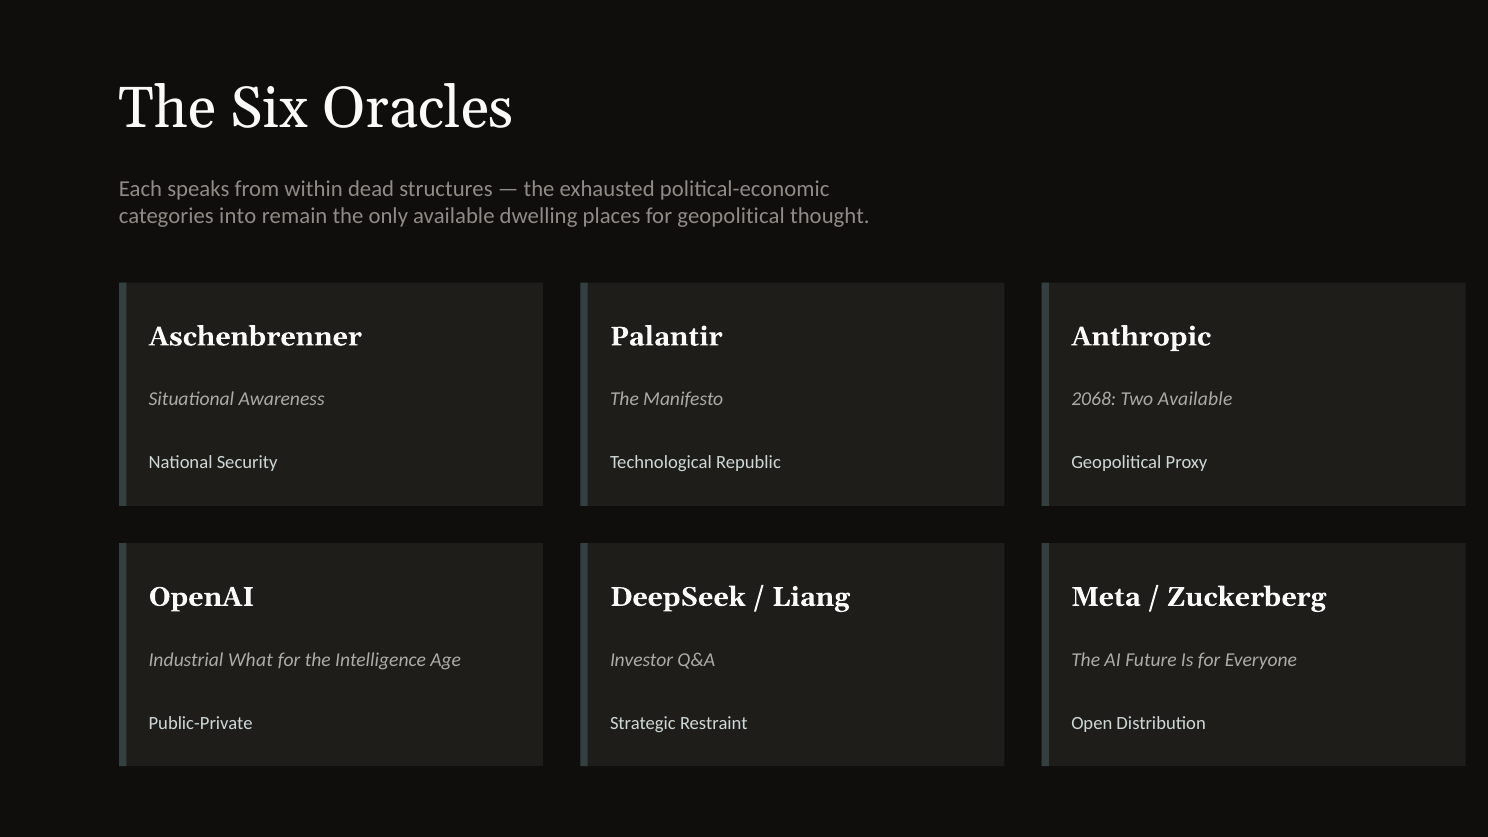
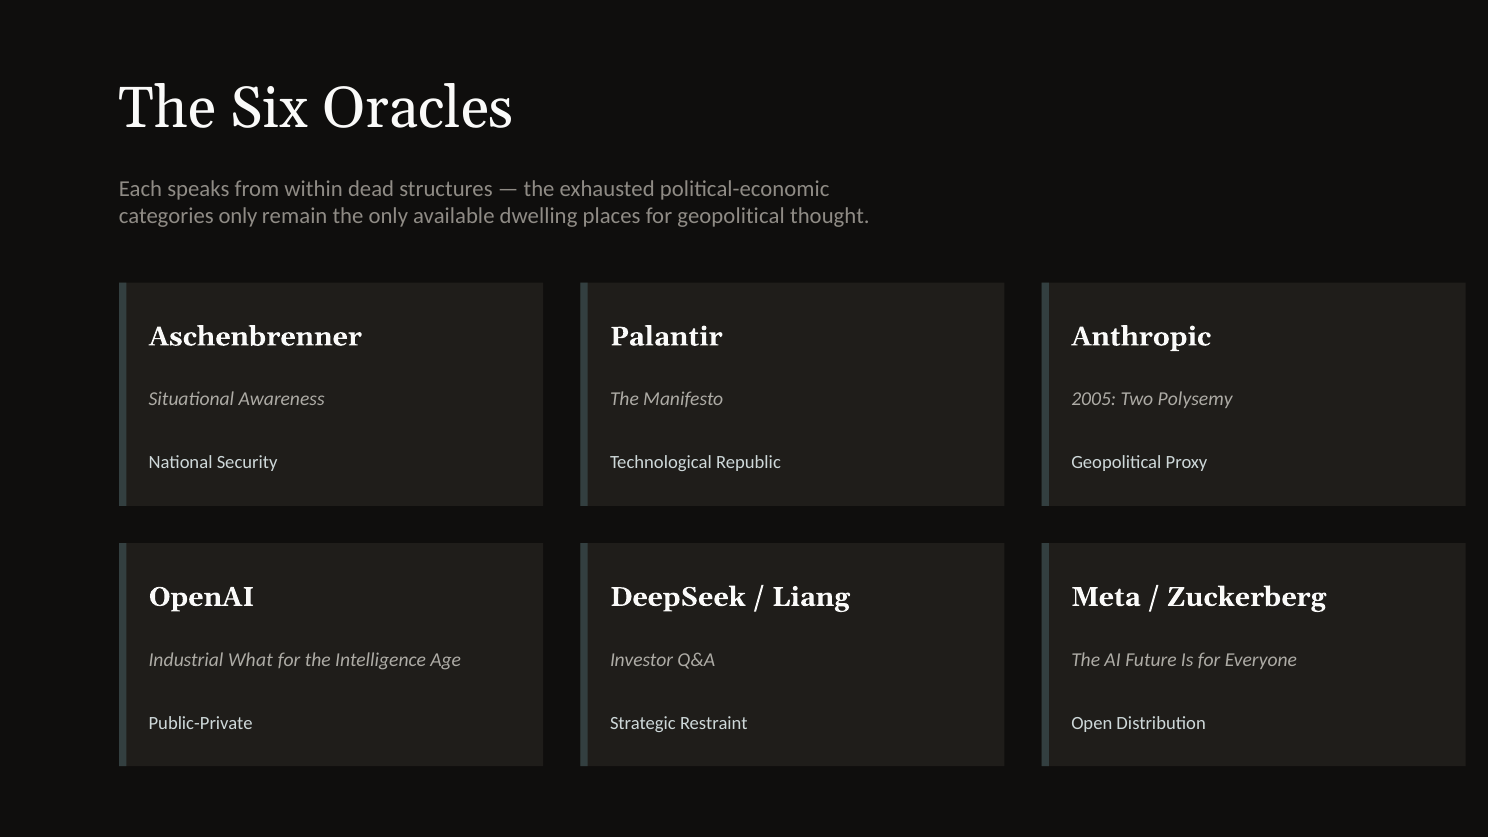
categories into: into -> only (238, 216)
2068: 2068 -> 2005 (1094, 399)
Two Available: Available -> Polysemy (1195, 399)
